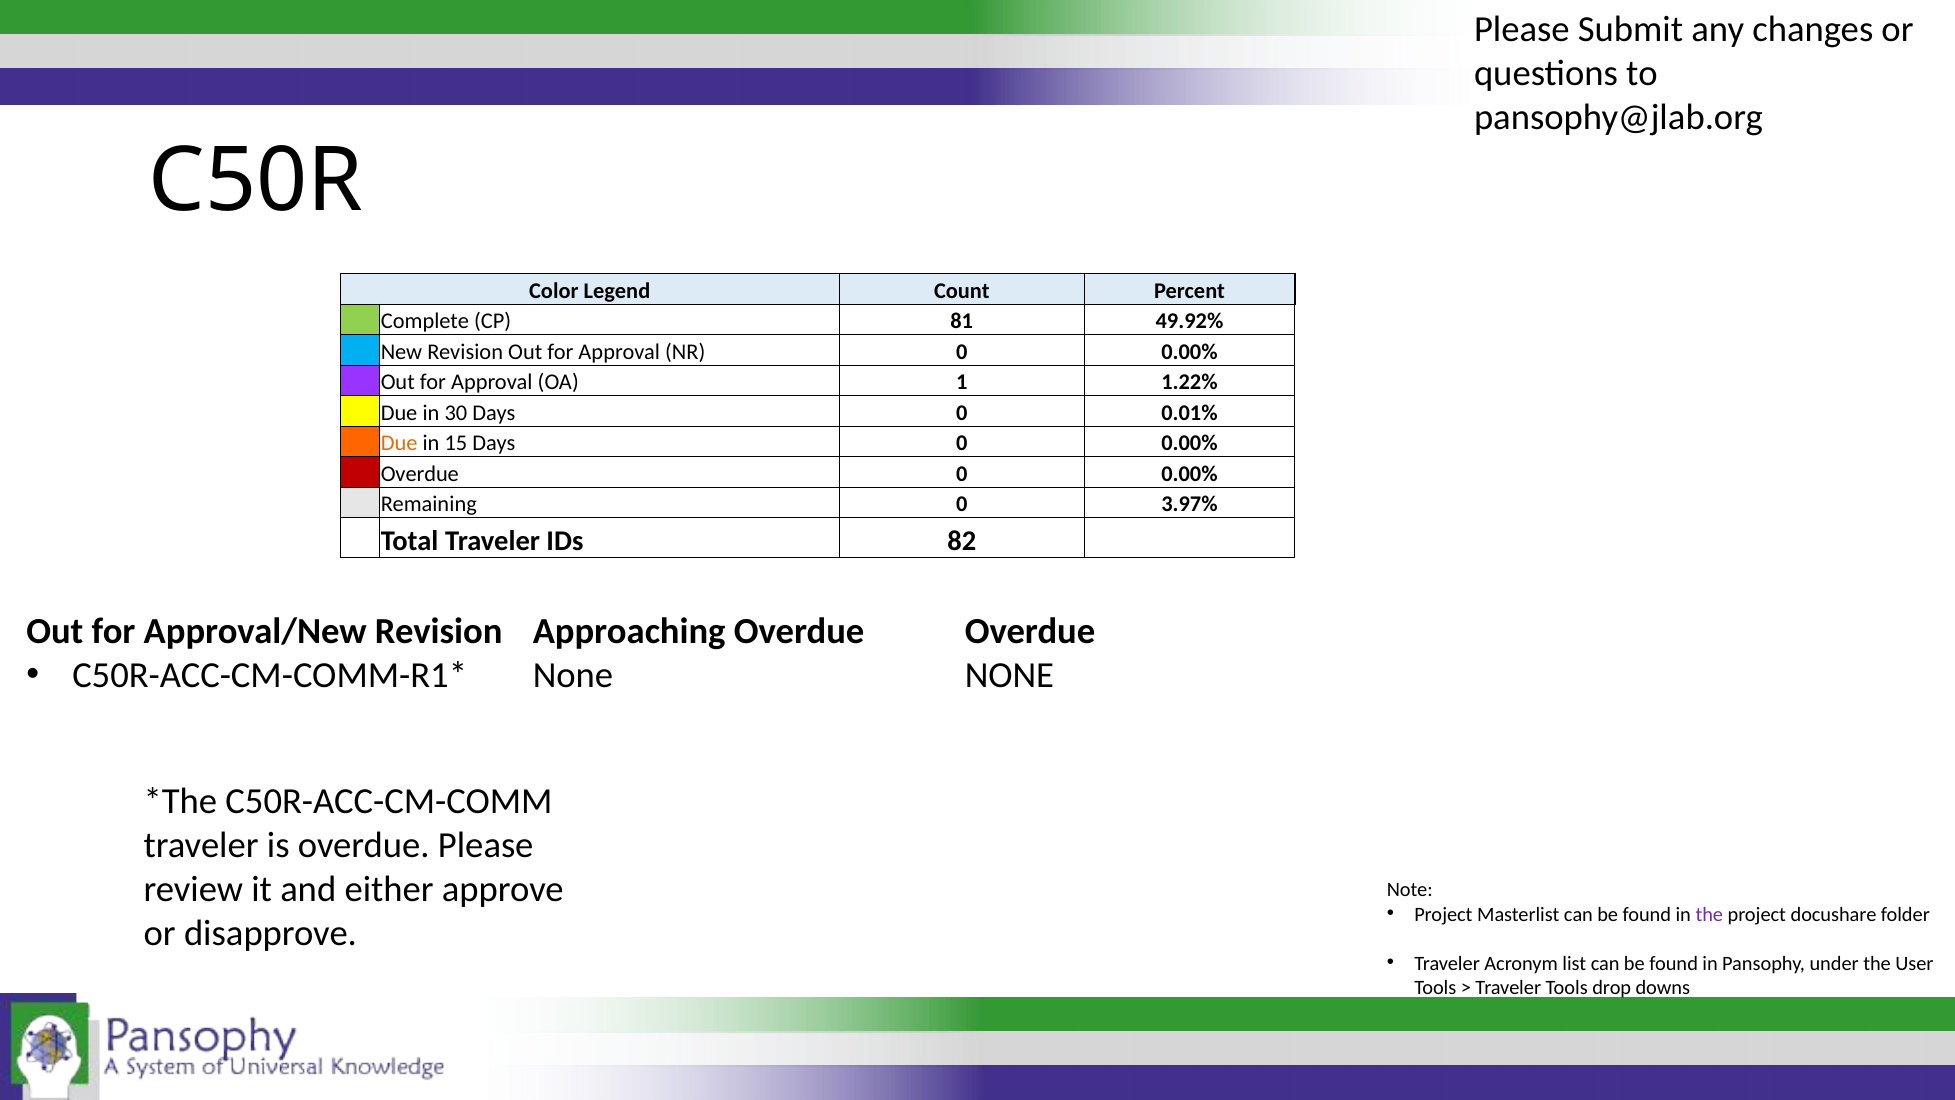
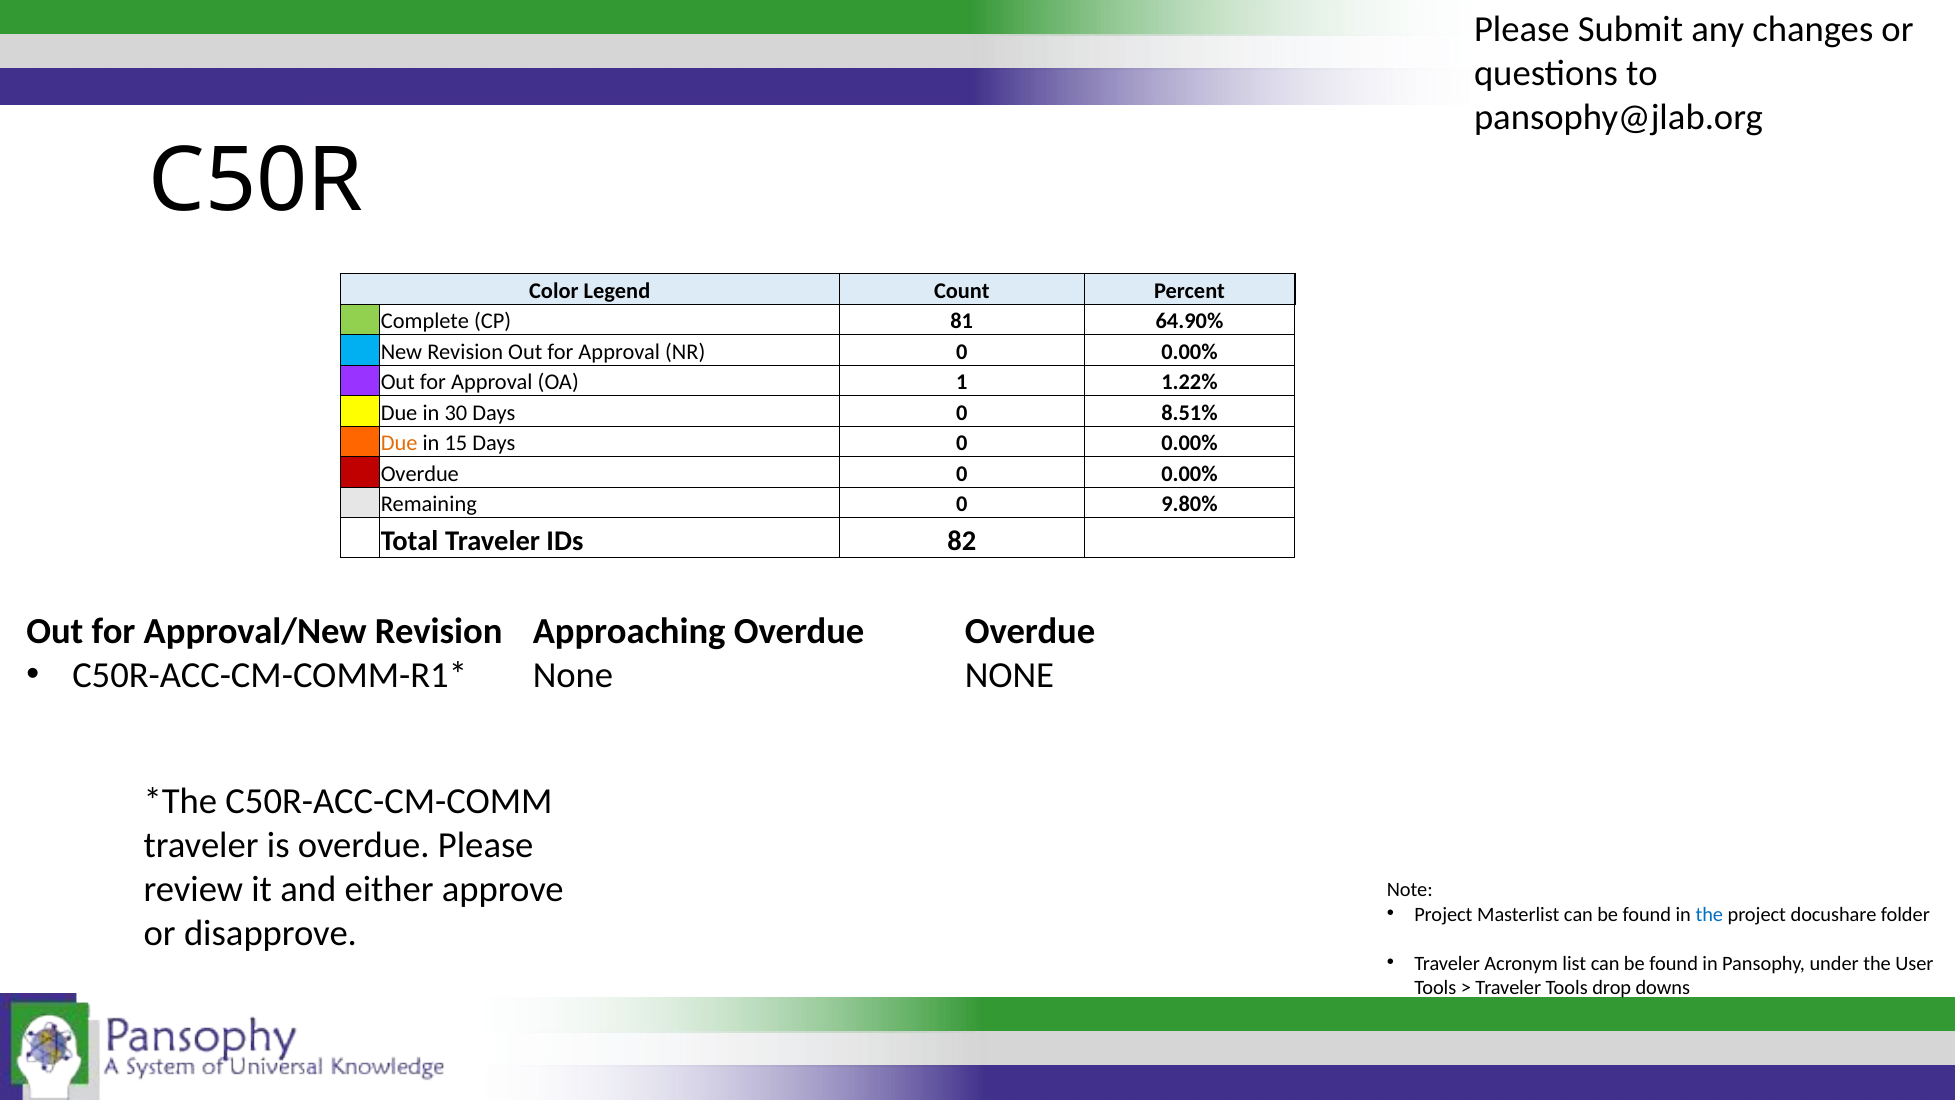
49.92%: 49.92% -> 64.90% (1189, 321)
0.01%: 0.01% -> 8.51% (1189, 413)
3.97%: 3.97% -> 9.80% (1189, 504)
the colour: purple -> blue (1709, 914)
